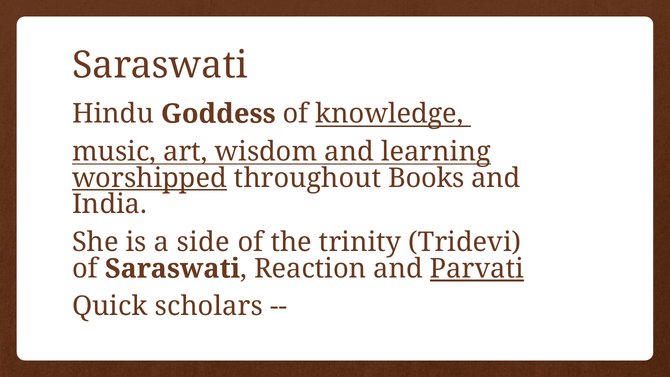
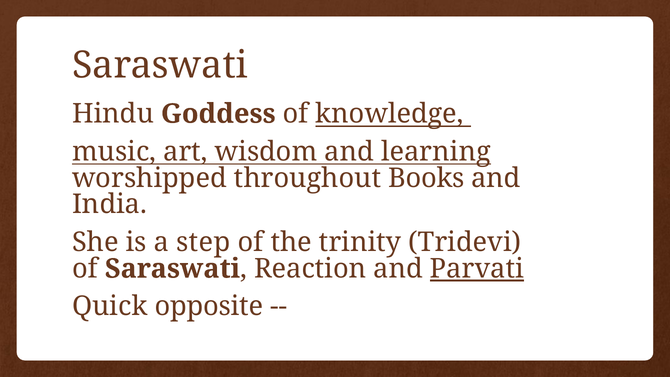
worshipped underline: present -> none (149, 178)
side: side -> step (203, 242)
scholars: scholars -> opposite (209, 306)
